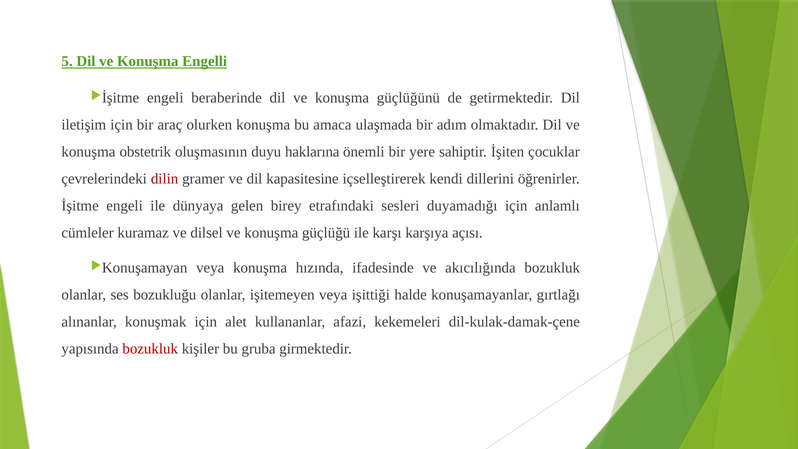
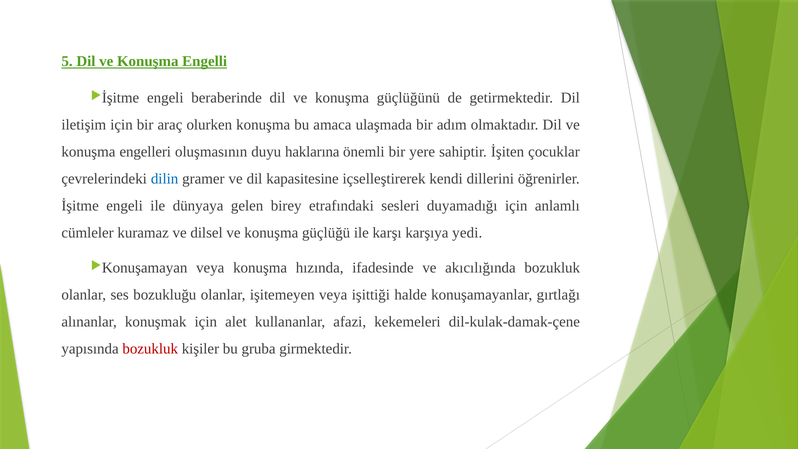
obstetrik: obstetrik -> engelleri (145, 152)
dilin colour: red -> blue (165, 179)
açısı: açısı -> yedi (467, 233)
